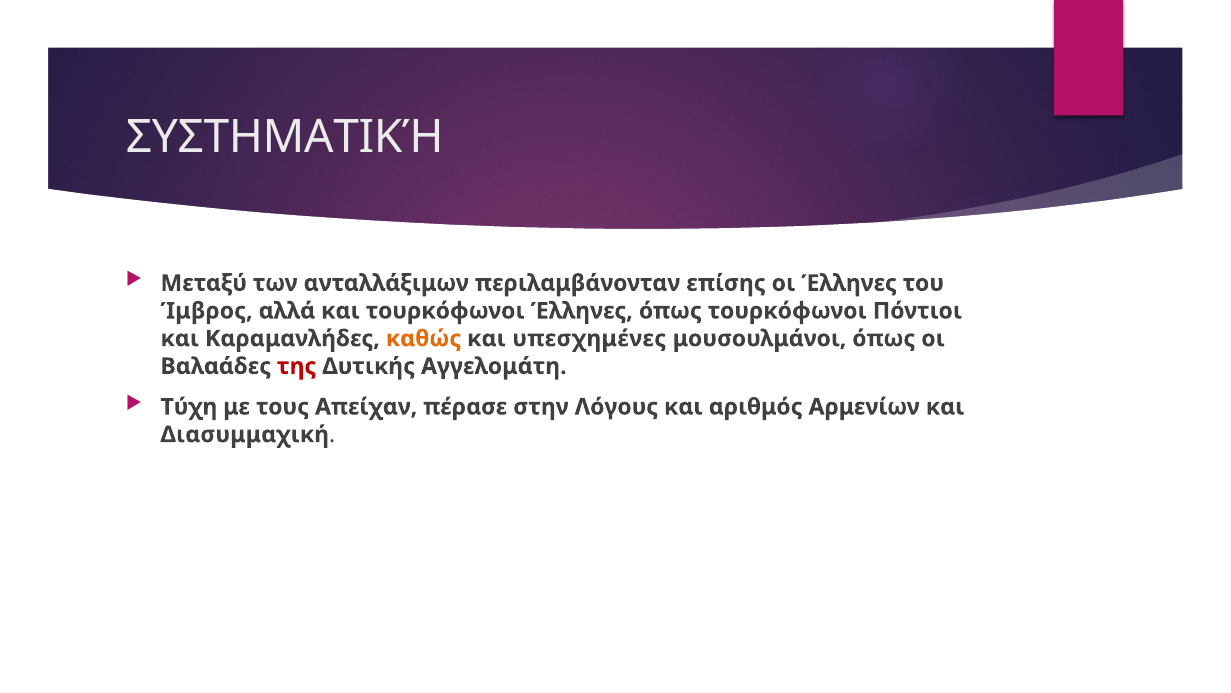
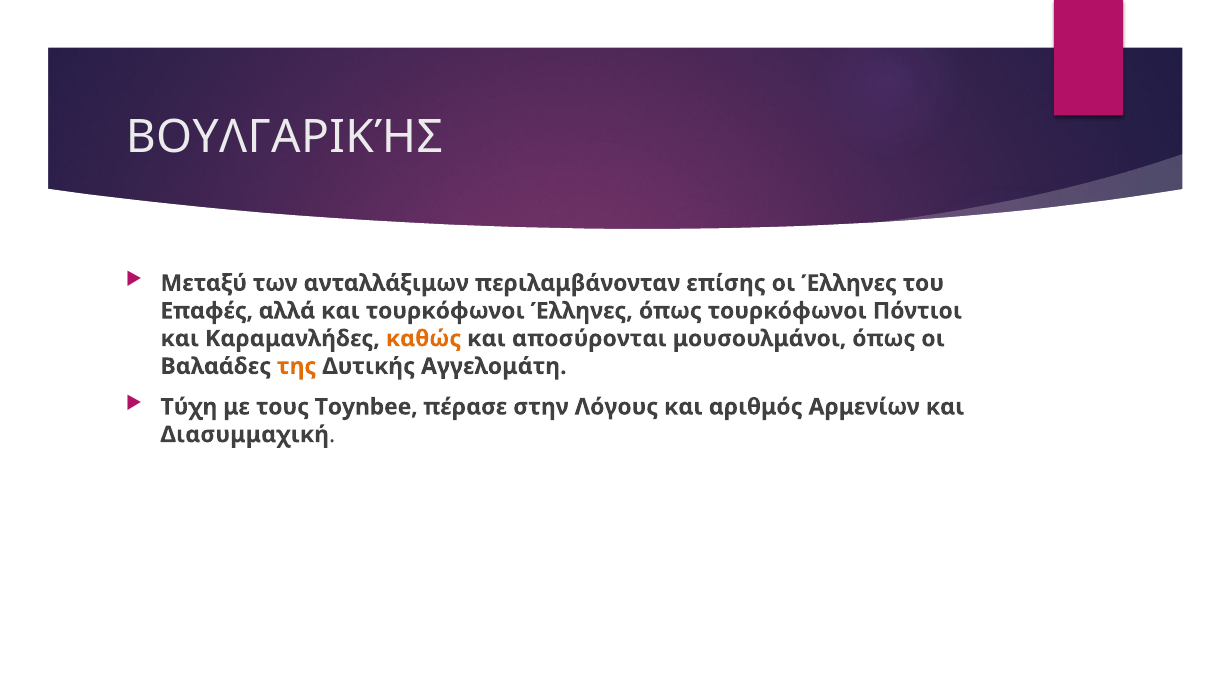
ΣΥΣΤΗΜΑΤΙΚΉ: ΣΥΣΤΗΜΑΤΙΚΉ -> ΒΟΥΛΓΑΡΙΚΉΣ (284, 137)
Ίμβρος: Ίμβρος -> Επαφές (207, 311)
υπεσχημένες: υπεσχημένες -> αποσύρονται (589, 338)
της colour: red -> orange (297, 366)
Απείχαν: Απείχαν -> Toynbee (366, 407)
